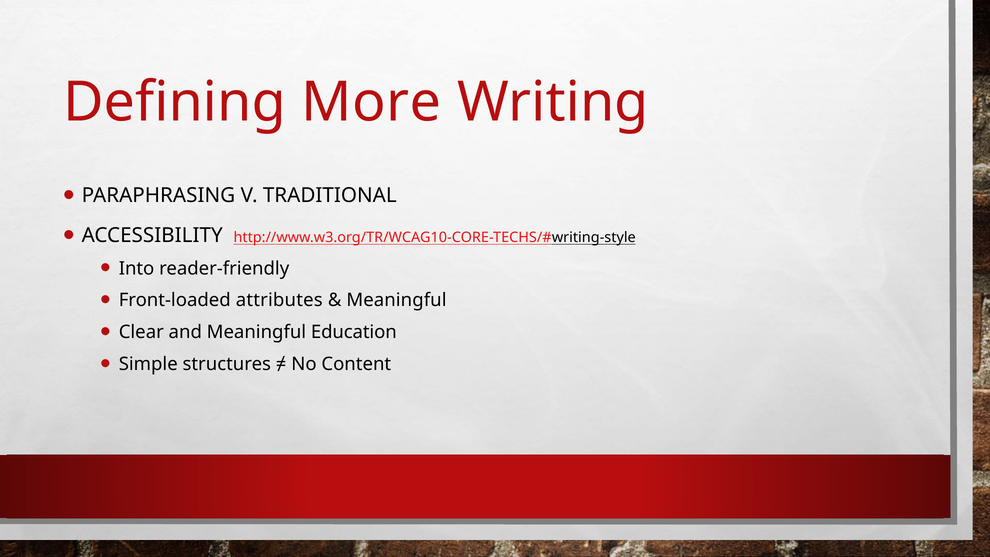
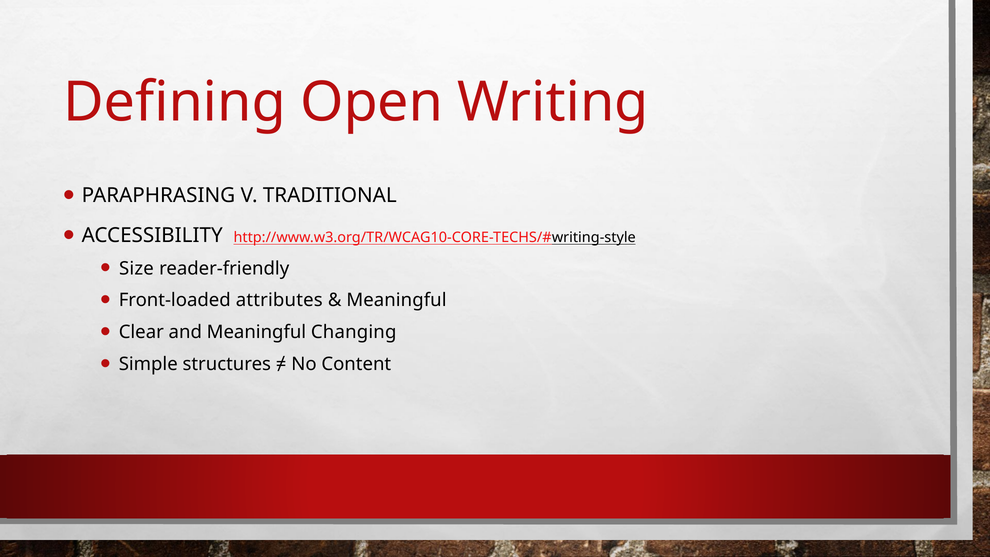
More: More -> Open (372, 102)
Into: Into -> Size (136, 268)
Education: Education -> Changing (354, 332)
